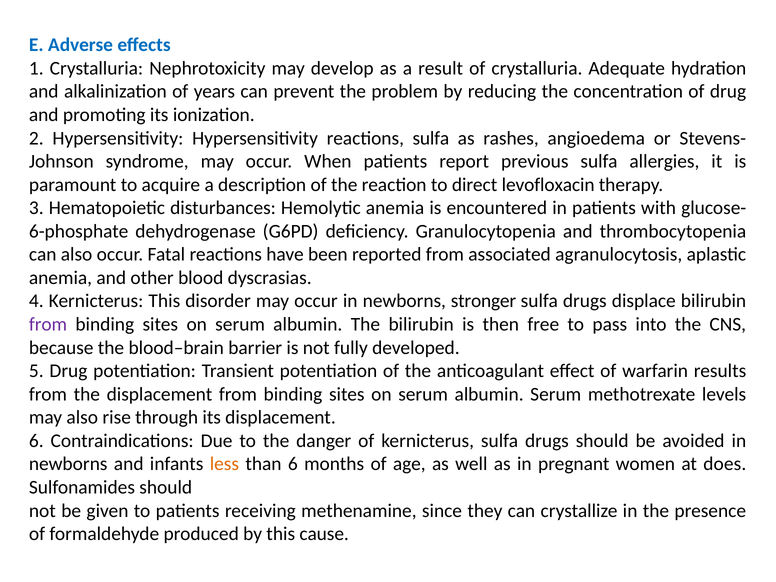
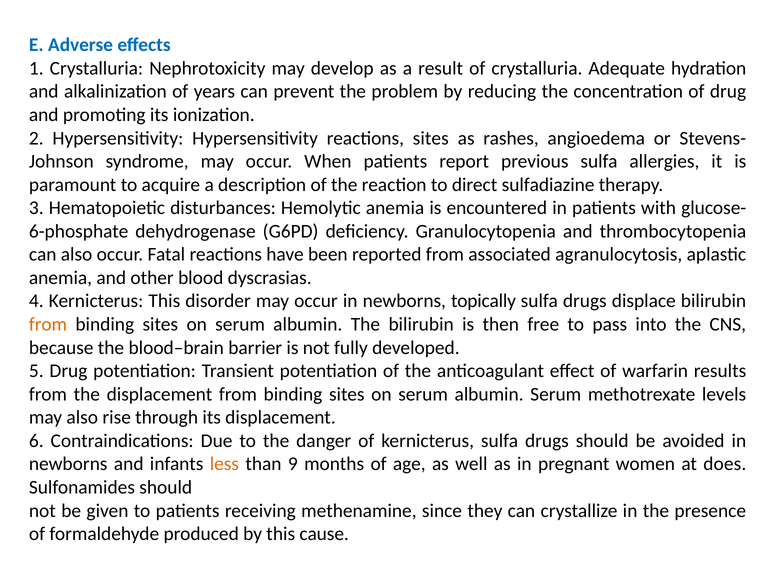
reactions sulfa: sulfa -> sites (431, 138)
levofloxacin: levofloxacin -> sulfadiazine (548, 185)
stronger: stronger -> topically (483, 301)
from colour: purple -> orange (48, 324)
than 6: 6 -> 9 (293, 464)
